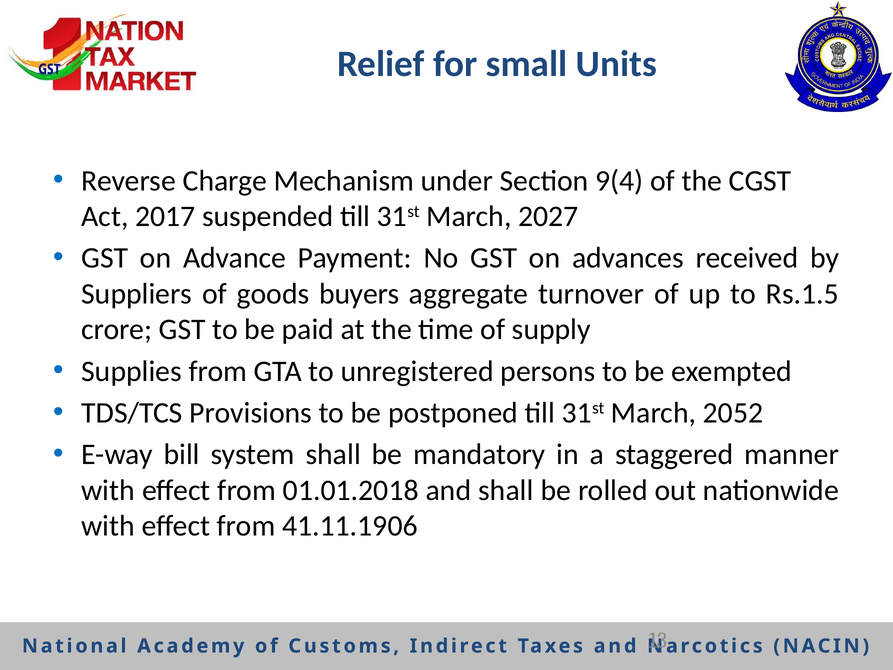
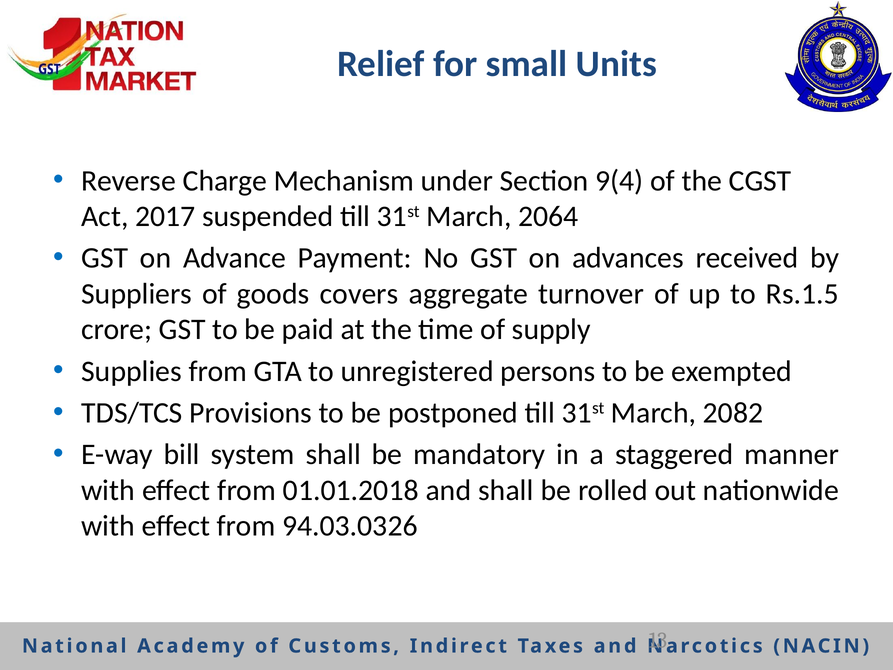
2027: 2027 -> 2064 (548, 216)
buyers: buyers -> covers (359, 294)
2052: 2052 -> 2082 (733, 413)
41.11.1906: 41.11.1906 -> 94.03.0326 (350, 526)
